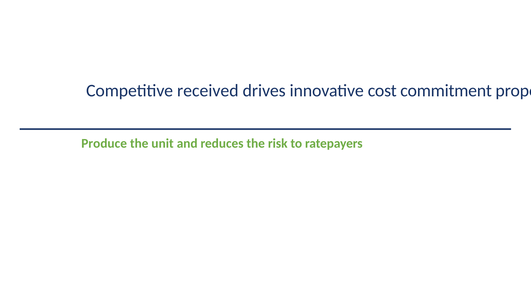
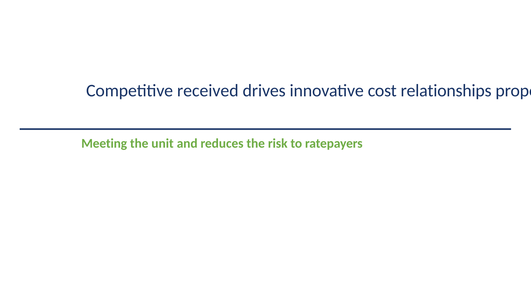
commitment: commitment -> relationships (446, 90)
Produce: Produce -> Meeting (104, 143)
